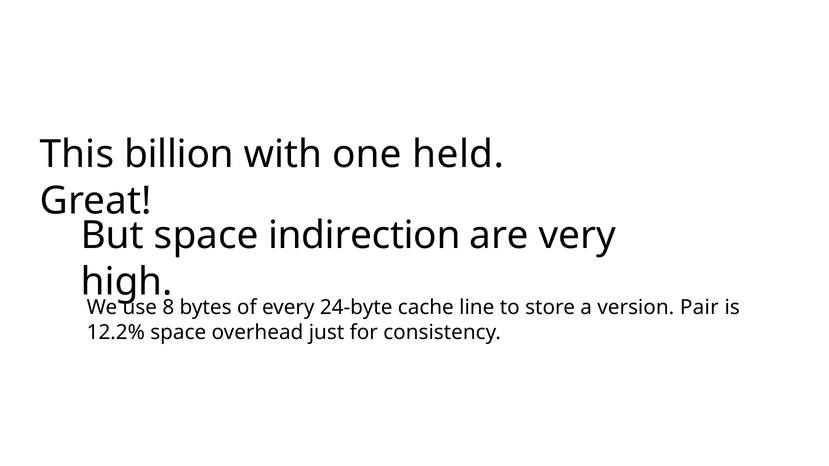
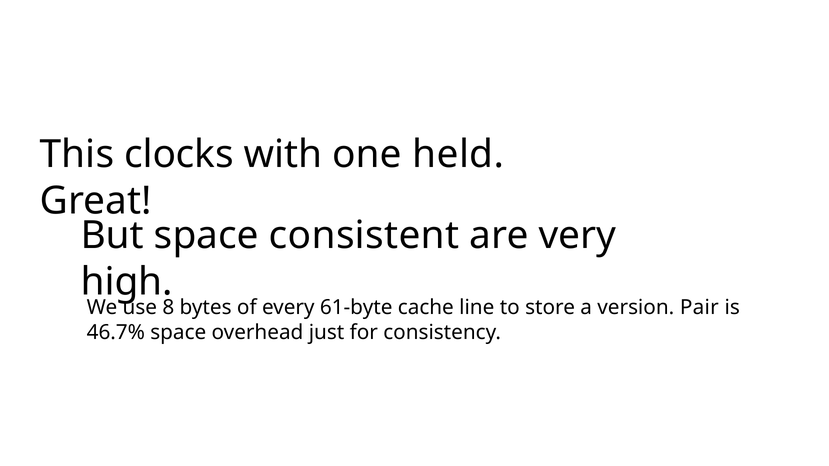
billion: billion -> clocks (179, 154)
indirection: indirection -> consistent (364, 236)
24-byte: 24-byte -> 61-byte (356, 308)
12.2%: 12.2% -> 46.7% (116, 333)
